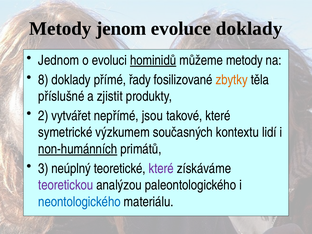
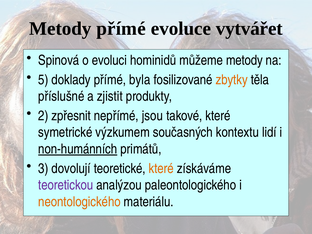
Metody jenom: jenom -> přímé (121, 29)
evoluce doklady: doklady -> vytvářet (249, 29)
Jednom: Jednom -> Spinová (59, 60)
hominidů underline: present -> none (153, 60)
8: 8 -> 5 (43, 80)
řady: řady -> byla (140, 80)
vytvářet: vytvářet -> zpřesnit (71, 116)
neúplný: neúplný -> dovolují (71, 168)
které colour: purple -> orange (161, 168)
neontologického colour: blue -> orange (79, 202)
